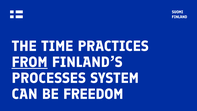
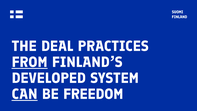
TIME: TIME -> DEAL (57, 46)
PROCESSES: PROCESSES -> DEVELOPED (49, 78)
CAN underline: none -> present (25, 94)
